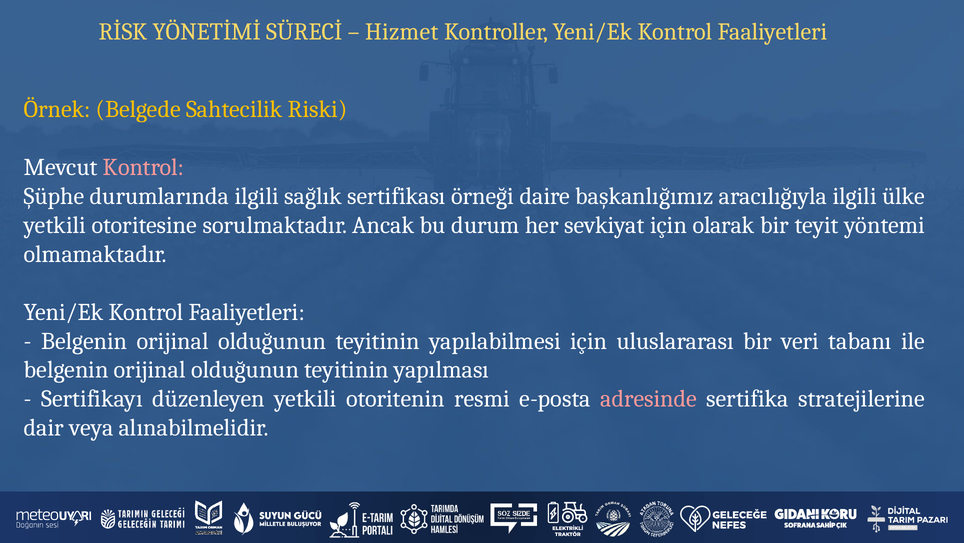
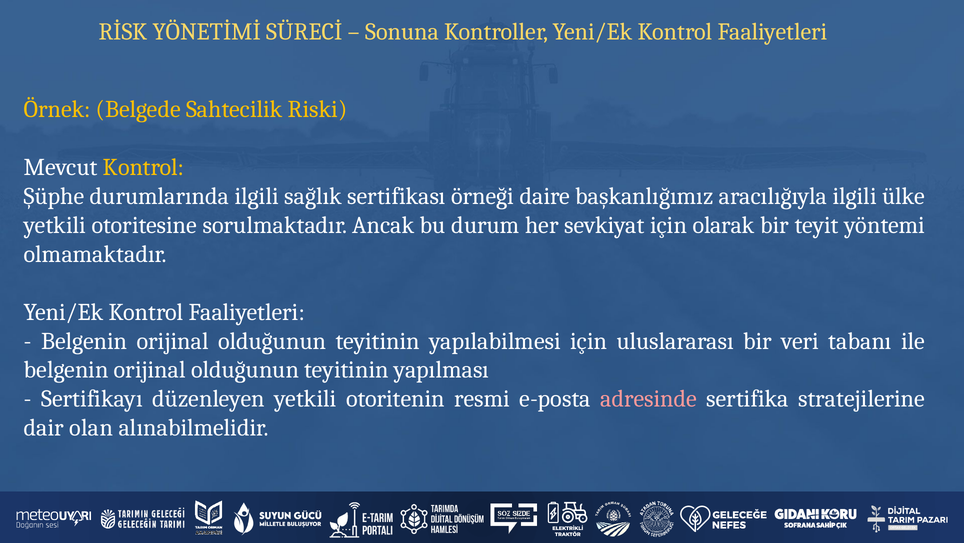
Hizmet: Hizmet -> Sonuna (402, 32)
Kontrol colour: pink -> yellow (144, 167)
veya: veya -> olan (91, 427)
